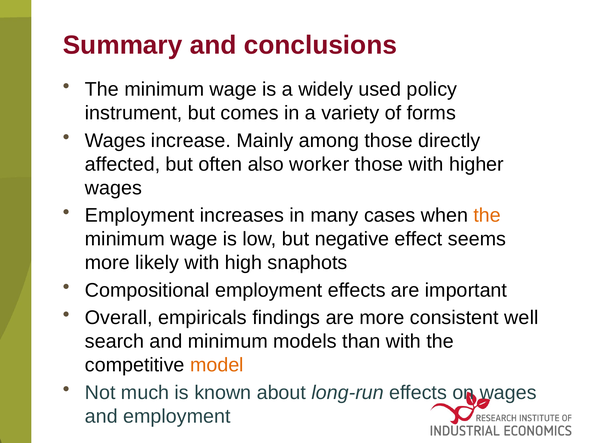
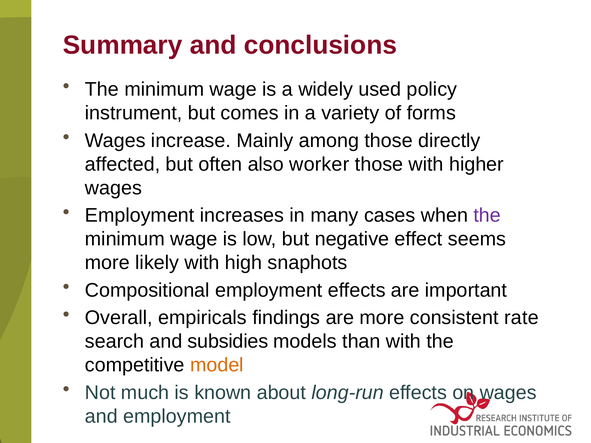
the colour: orange -> purple (487, 216)
well: well -> rate (521, 318)
and minimum: minimum -> subsidies (228, 342)
